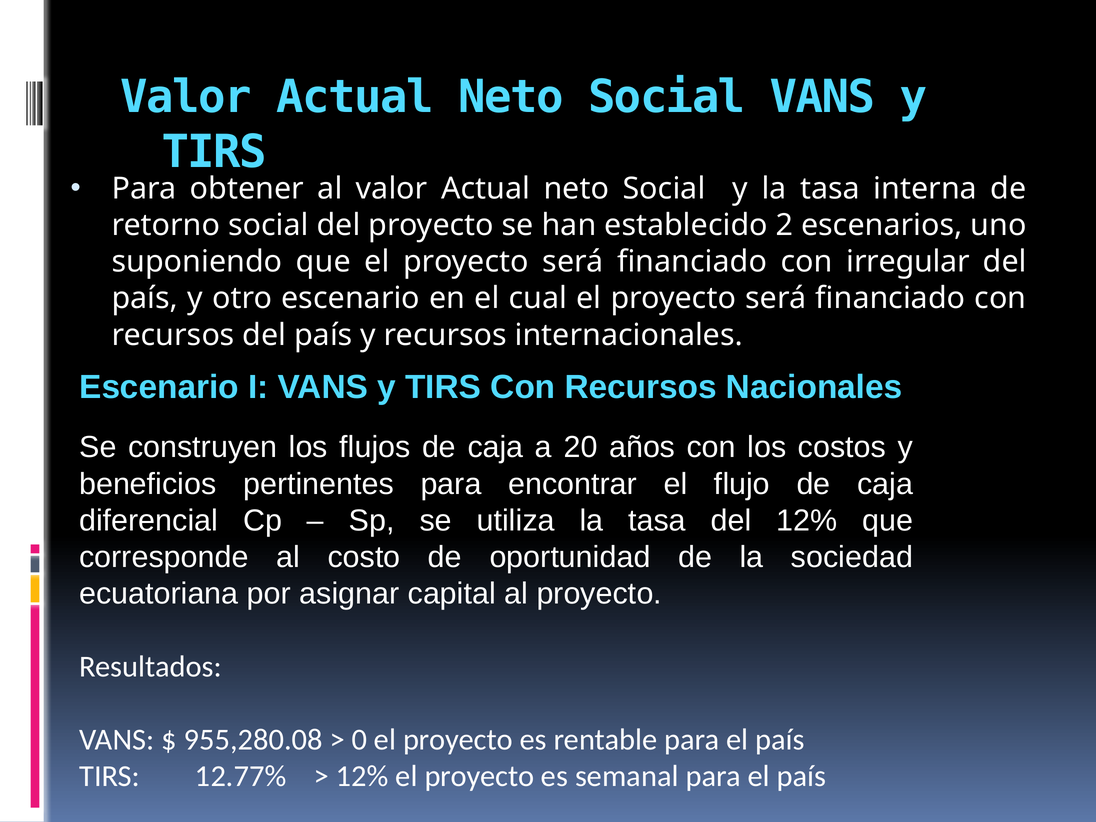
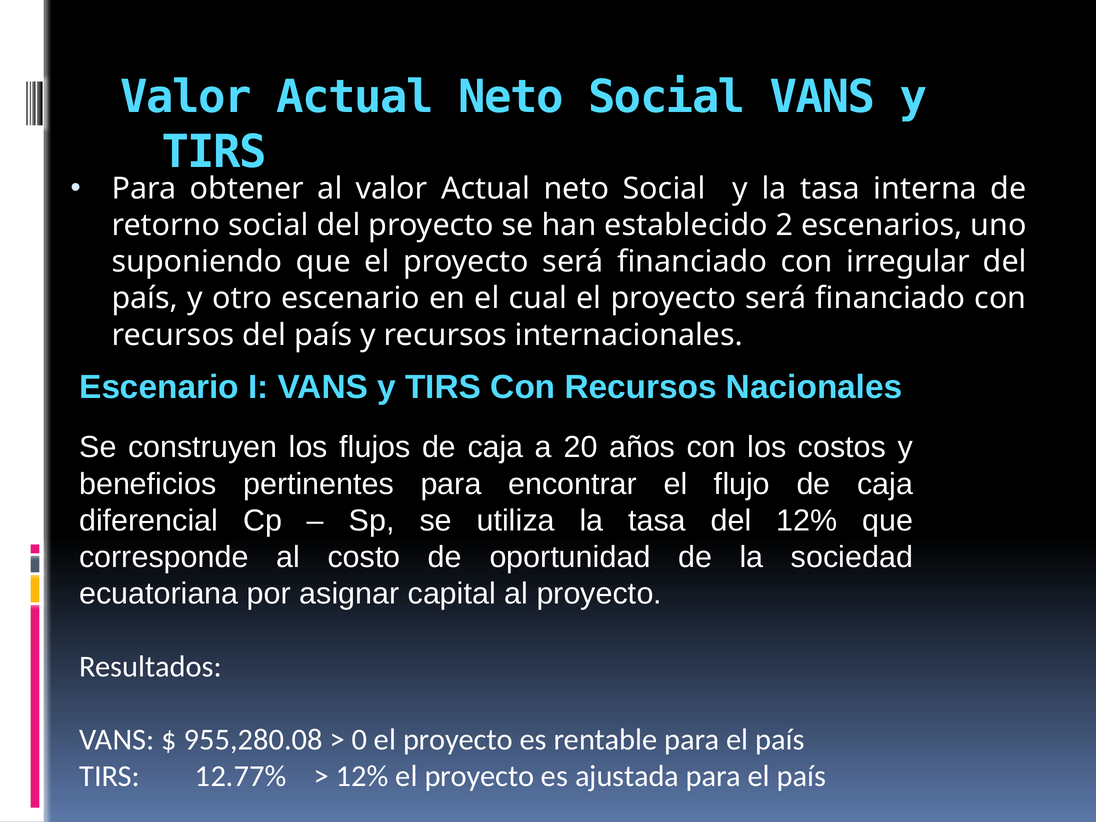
semanal: semanal -> ajustada (627, 776)
